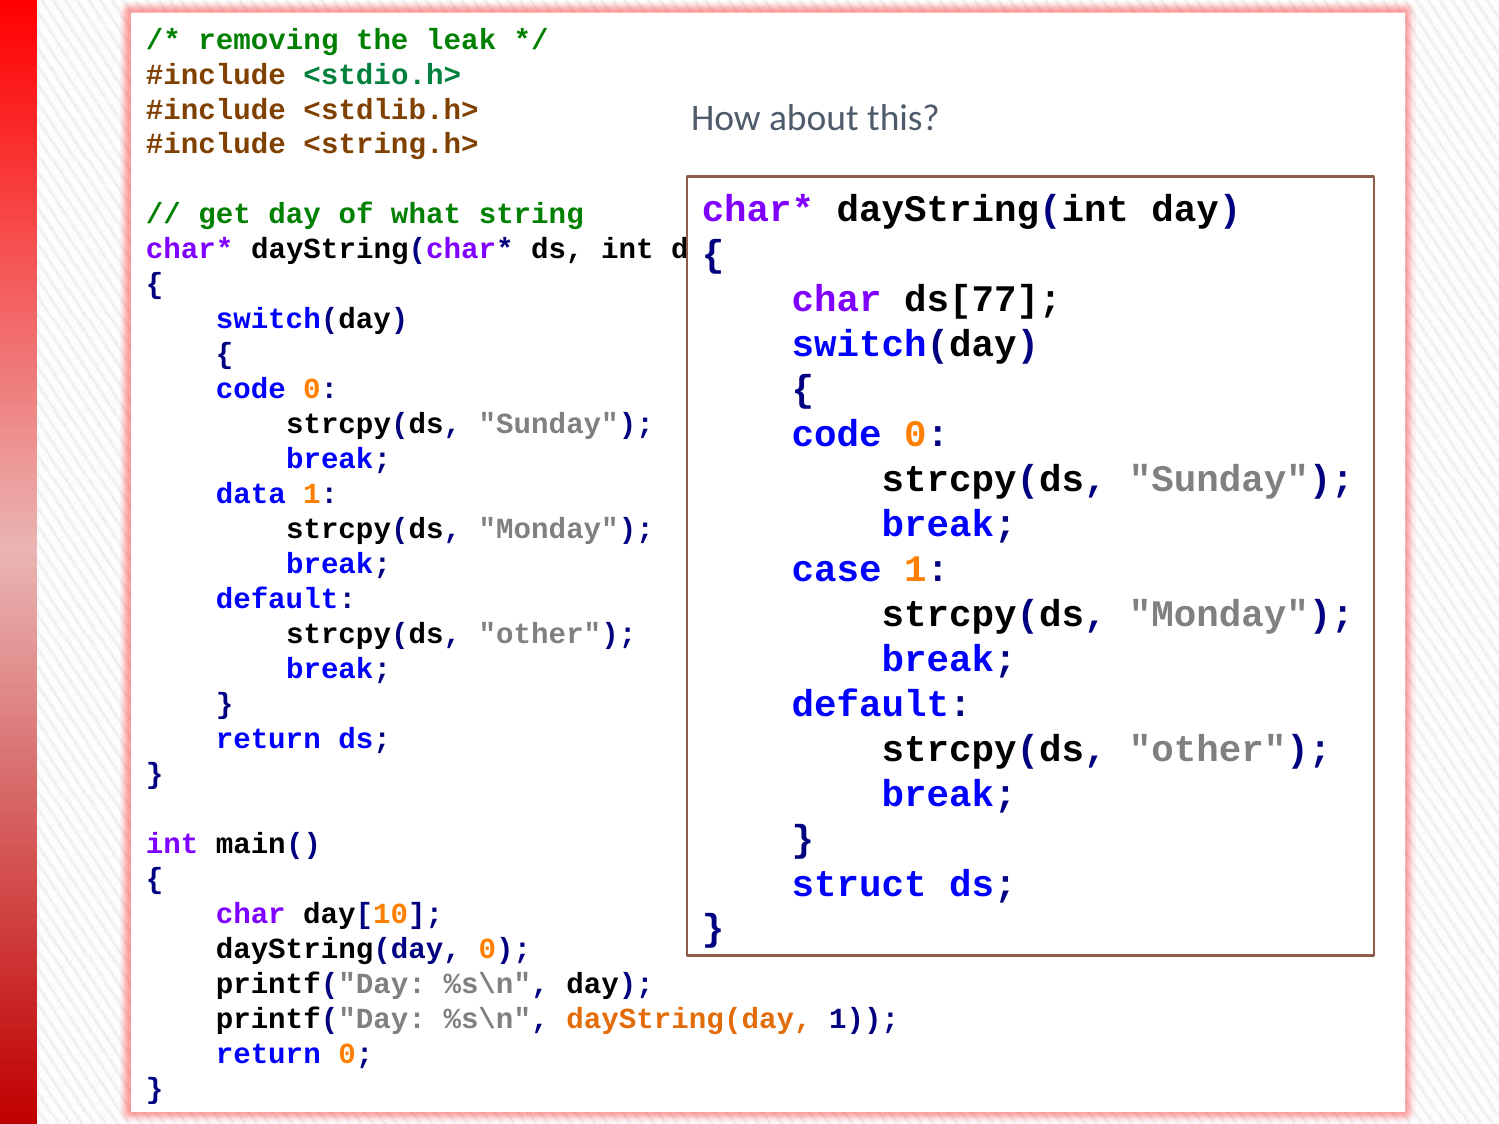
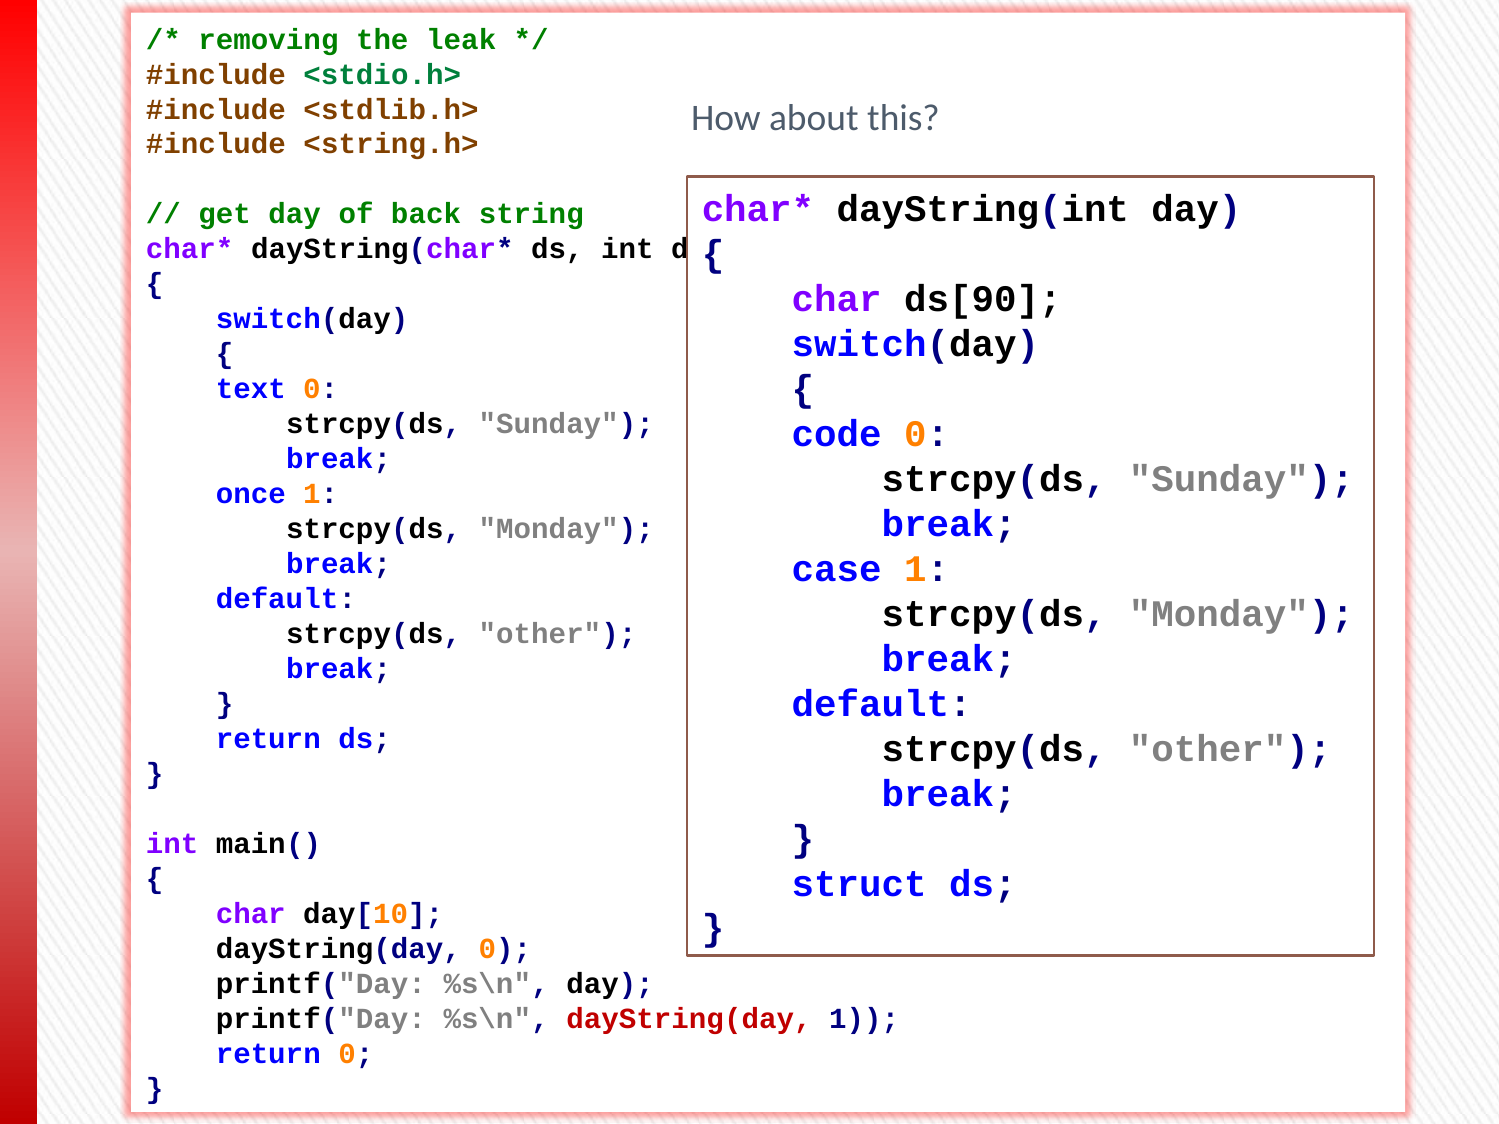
what: what -> back (426, 214)
ds[77: ds[77 -> ds[90 (983, 299)
code: code -> text (251, 389)
data: data -> once (251, 494)
dayString(day colour: orange -> red (689, 1019)
